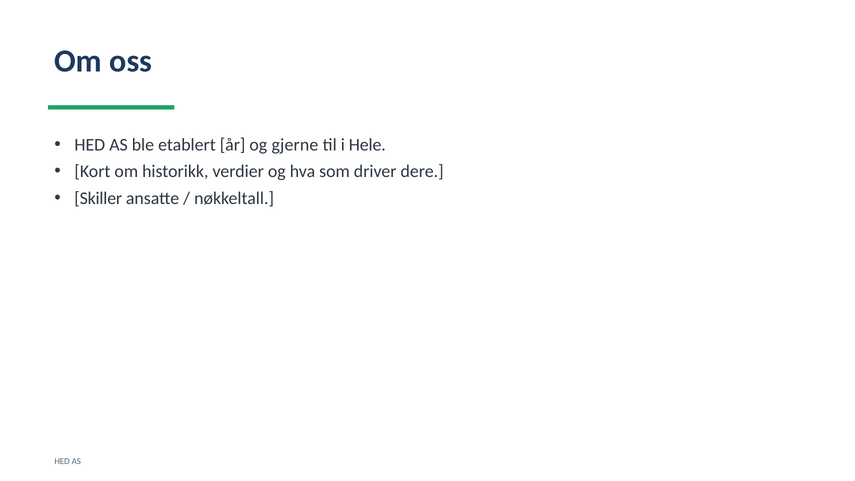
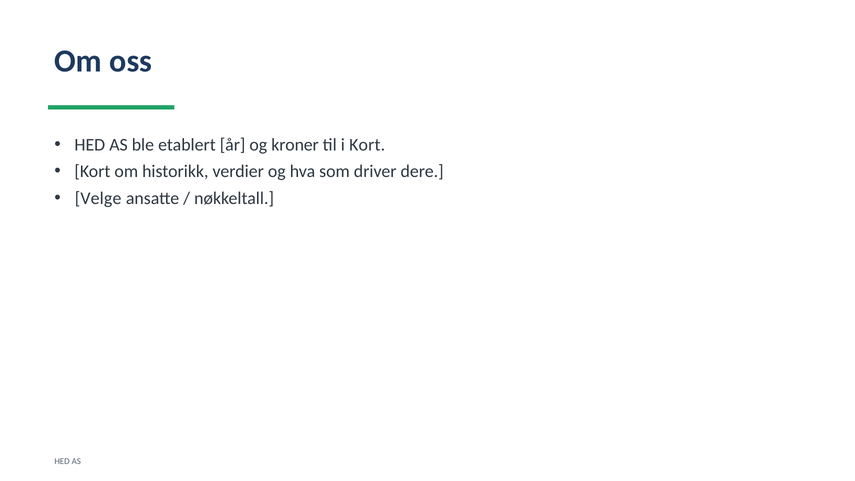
gjerne: gjerne -> kroner (295, 145)
i Hele: Hele -> Kort (367, 145)
Skiller: Skiller -> Velge (98, 198)
